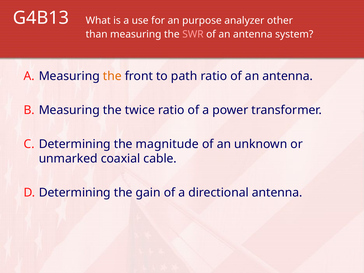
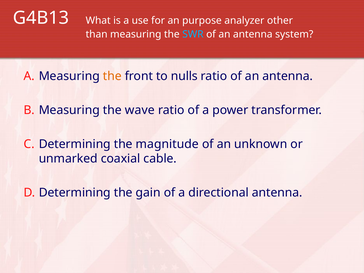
SWR colour: pink -> light blue (193, 34)
path: path -> nulls (184, 76)
twice: twice -> wave (140, 110)
